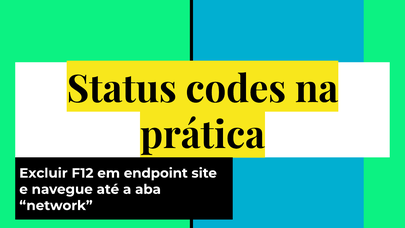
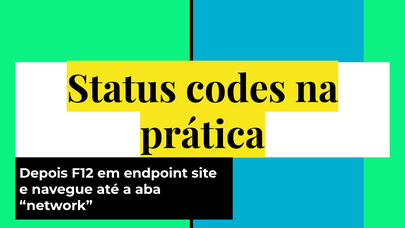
Excluir: Excluir -> Depois (44, 173)
